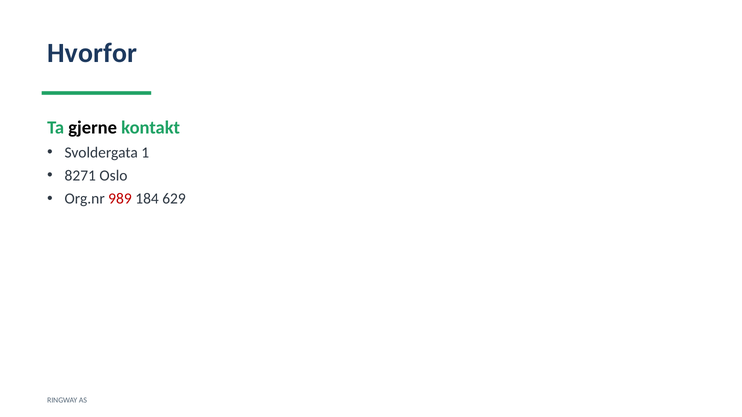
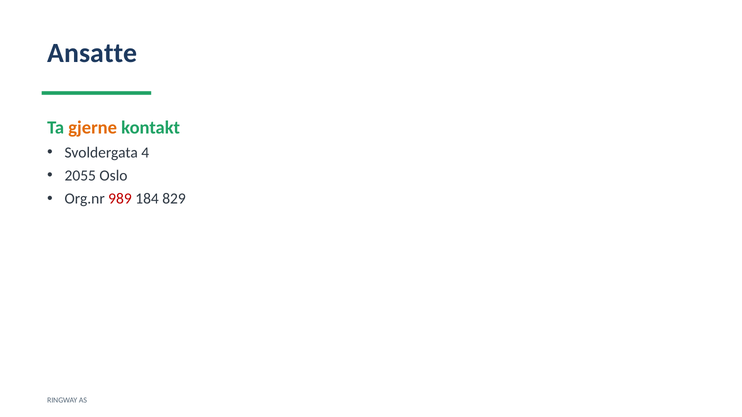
Hvorfor: Hvorfor -> Ansatte (92, 53)
gjerne colour: black -> orange (93, 128)
1: 1 -> 4 (145, 153)
8271: 8271 -> 2055 (80, 176)
629: 629 -> 829 (174, 199)
